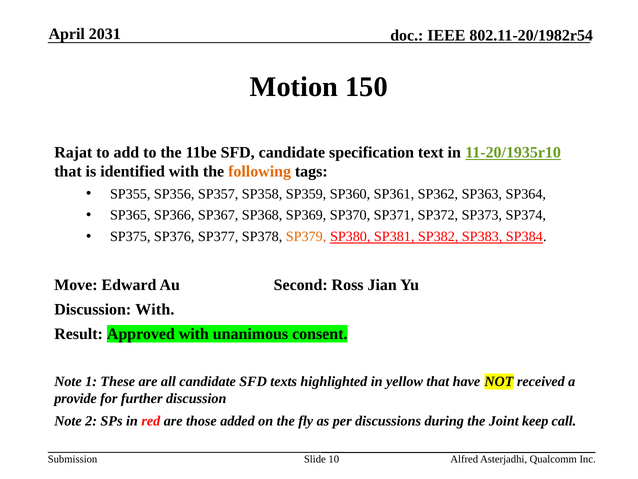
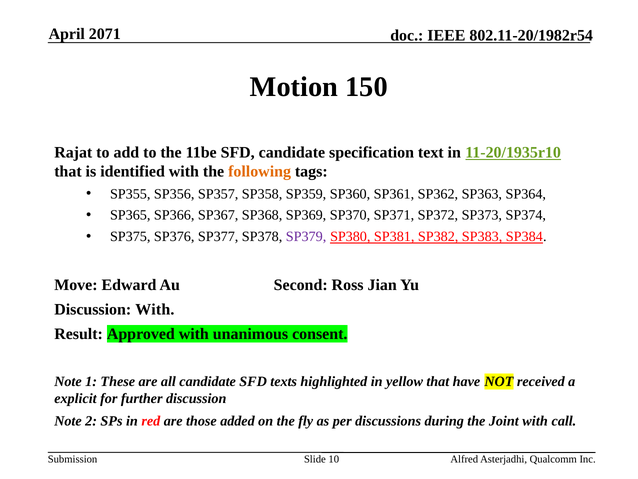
2031: 2031 -> 2071 (105, 34)
SP379 colour: orange -> purple (306, 236)
provide: provide -> explicit (75, 398)
Joint keep: keep -> with (535, 420)
